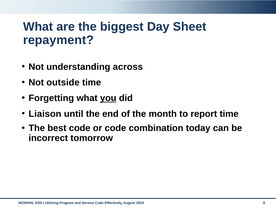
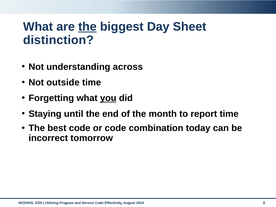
the underline: none -> present (87, 27)
repayment: repayment -> distinction (58, 40)
Liaison: Liaison -> Staying (45, 114)
